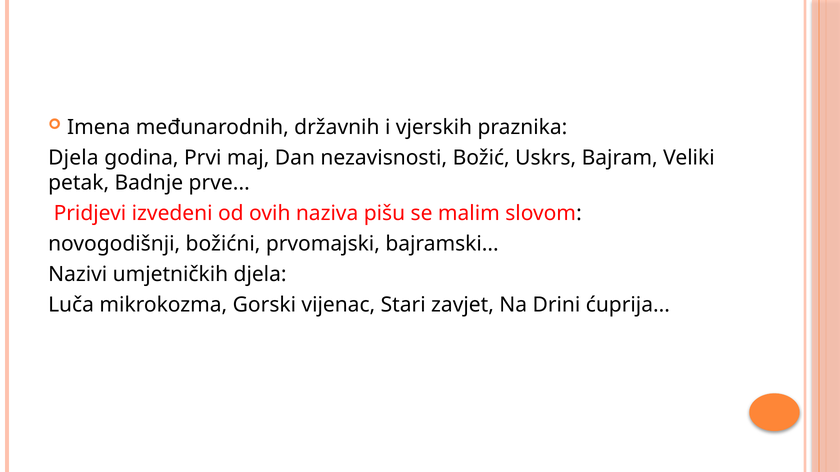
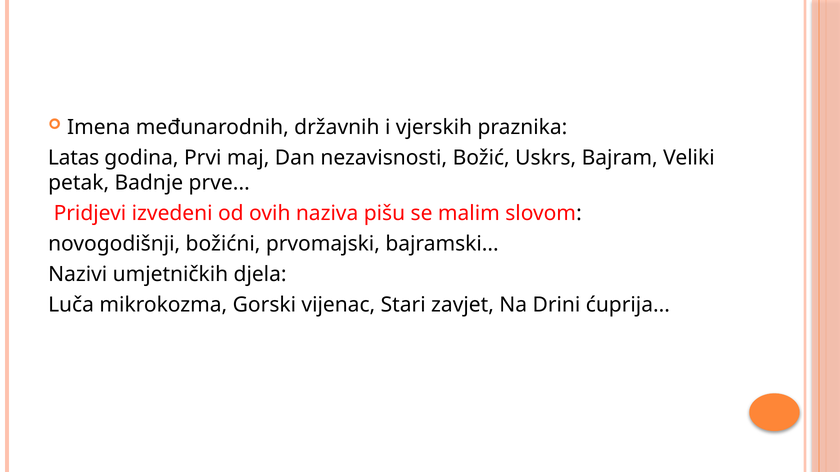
Djela: Djela -> Latas (74, 158)
